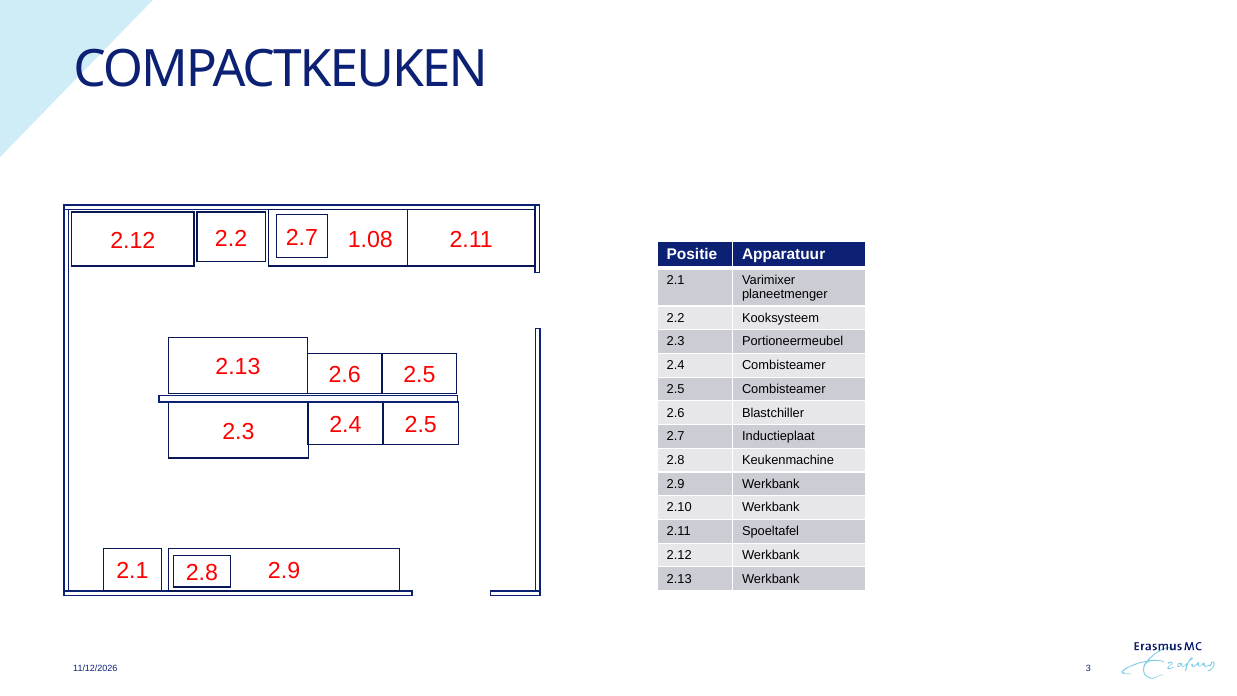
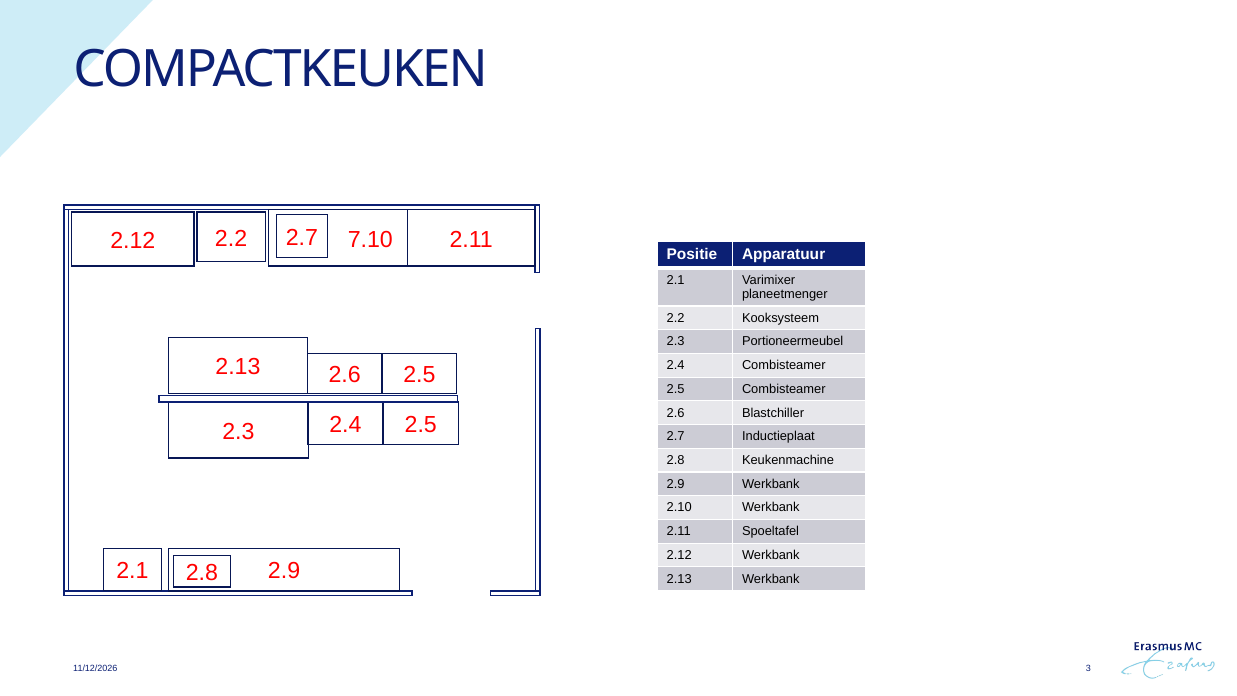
1.08: 1.08 -> 7.10 (370, 239)
